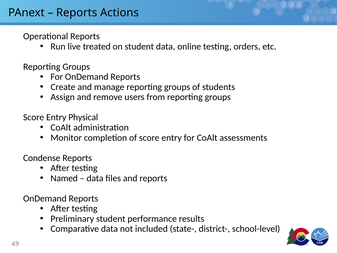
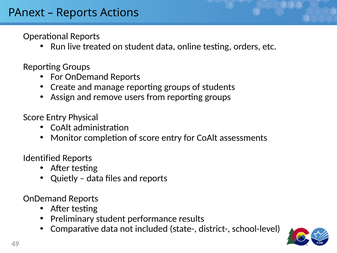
Condense: Condense -> Identified (42, 158)
Named: Named -> Quietly (64, 178)
